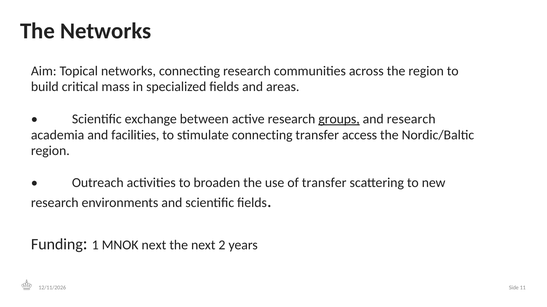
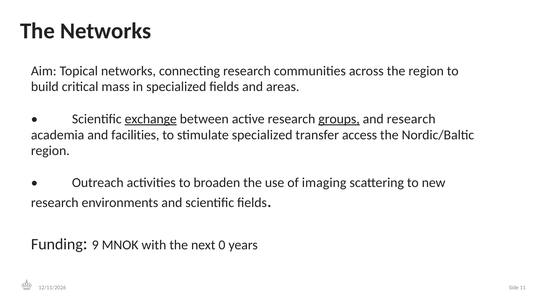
exchange underline: none -> present (151, 119)
stimulate connecting: connecting -> specialized (262, 135)
of transfer: transfer -> imaging (324, 183)
1: 1 -> 9 (95, 246)
MNOK next: next -> with (154, 246)
2: 2 -> 0 (222, 246)
